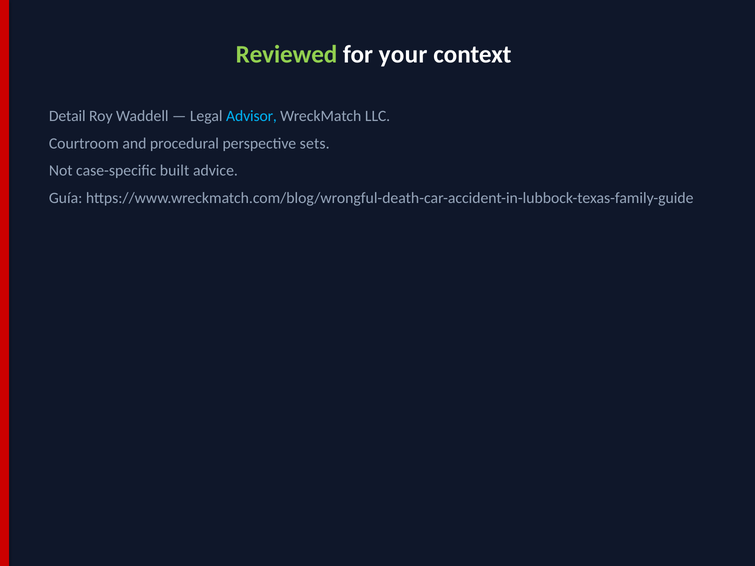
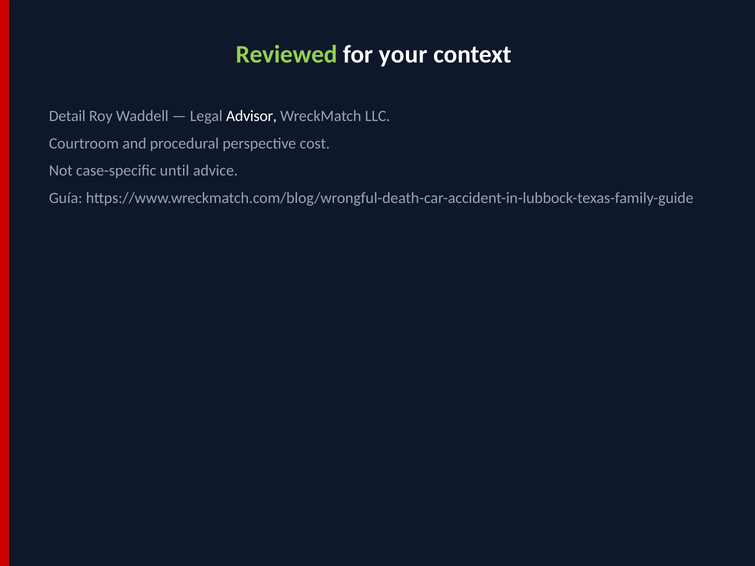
Advisor colour: light blue -> white (251, 116)
sets: sets -> cost (315, 143)
built: built -> until (175, 171)
